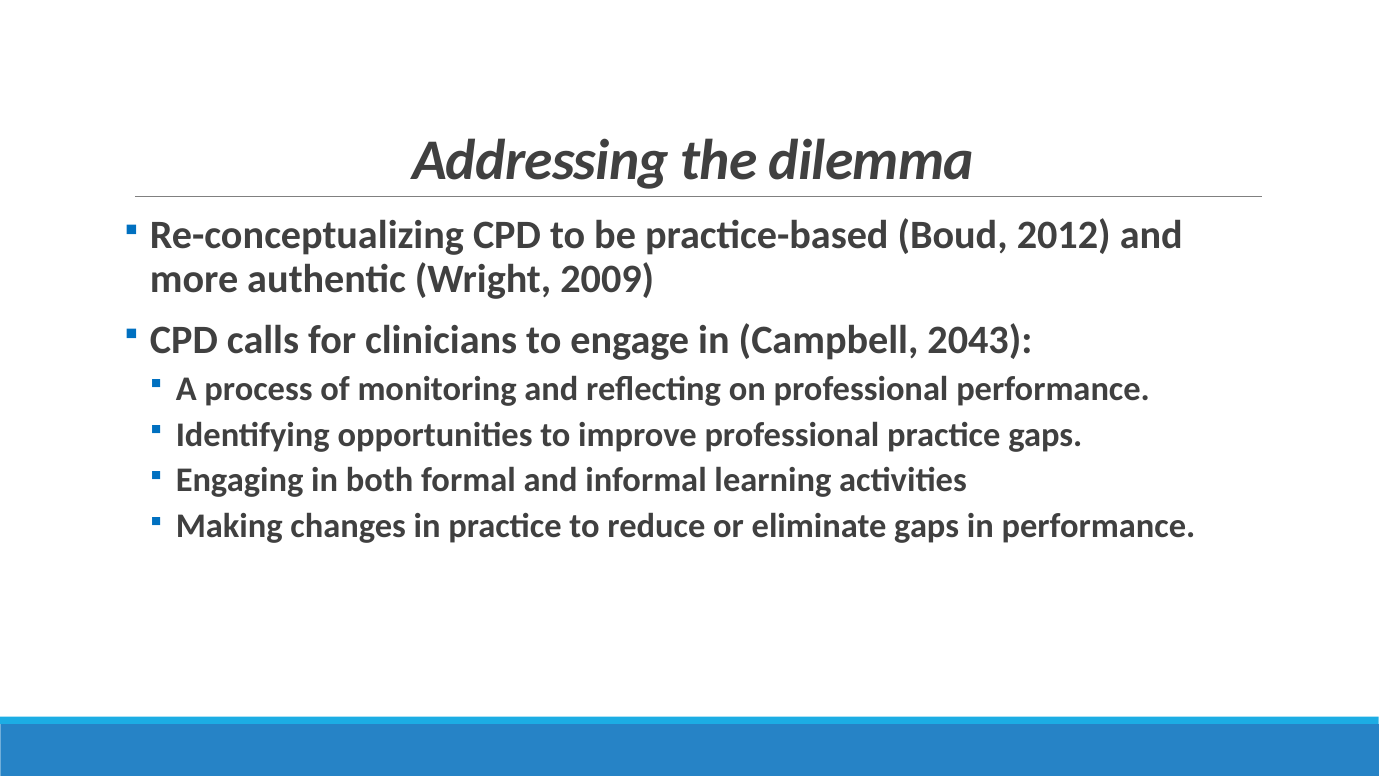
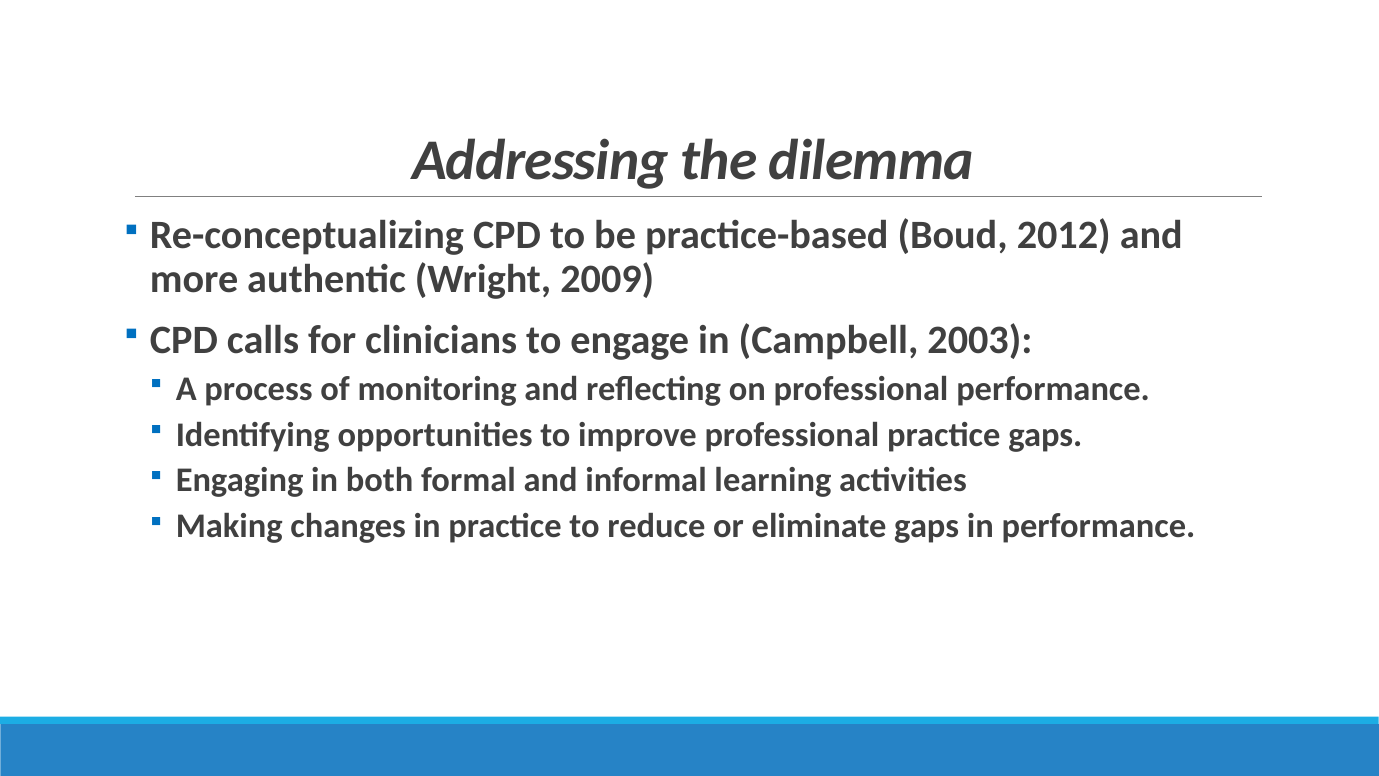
2043: 2043 -> 2003 (980, 340)
